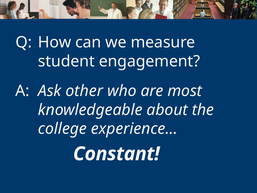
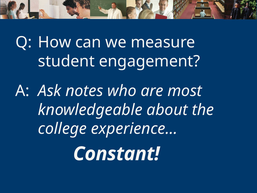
other: other -> notes (84, 91)
